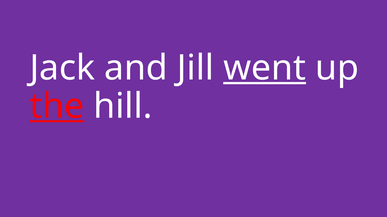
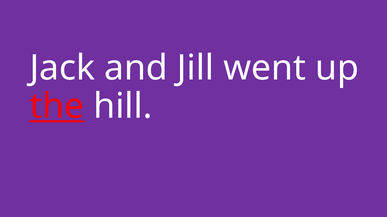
went underline: present -> none (265, 68)
